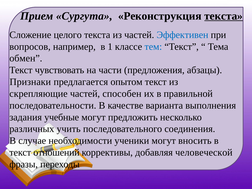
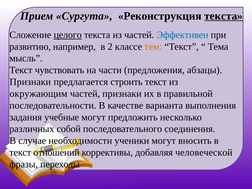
целого underline: none -> present (68, 35)
вопросов: вопросов -> развитию (30, 47)
1: 1 -> 2 (110, 47)
тем colour: blue -> orange (153, 47)
обмен: обмен -> мысль (26, 58)
опытом: опытом -> строить (127, 82)
скрепляющие: скрепляющие -> окружающим (38, 94)
частей способен: способен -> признаки (122, 94)
учить: учить -> собой (69, 129)
